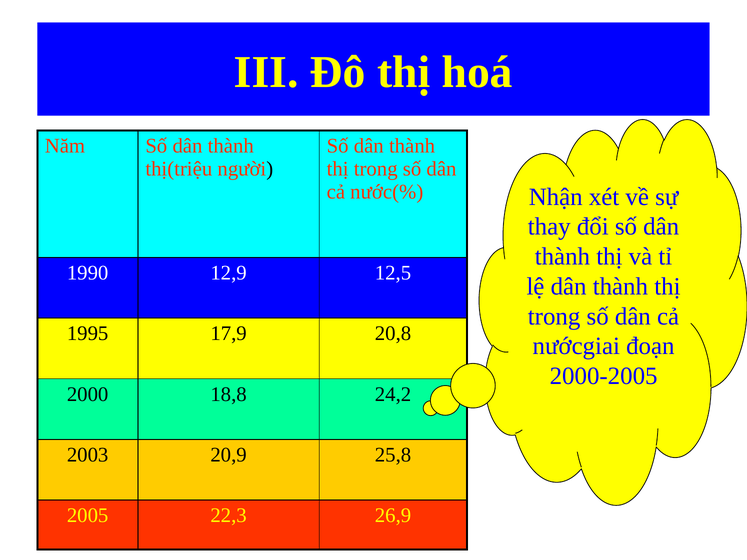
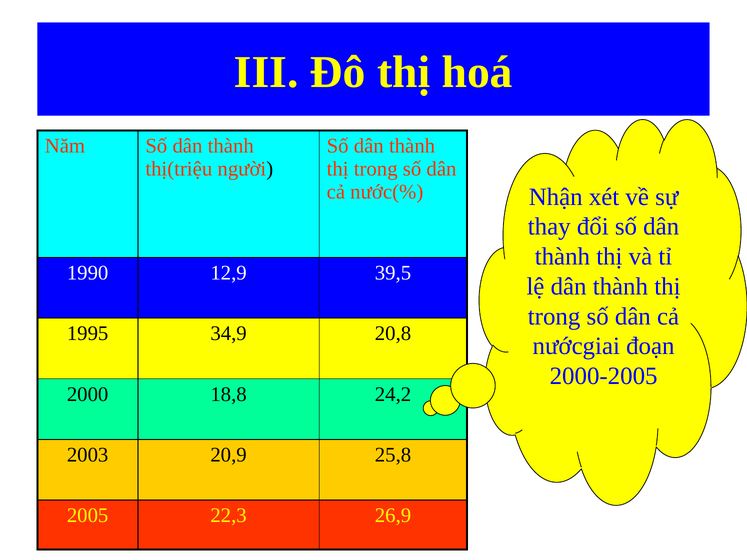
12,5: 12,5 -> 39,5 (393, 273)
17,9: 17,9 -> 34,9 (229, 334)
